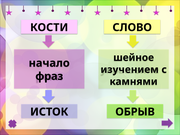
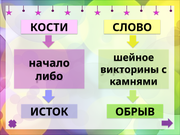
изучением: изучением -> викторины (130, 70)
фраз: фраз -> либо (49, 76)
